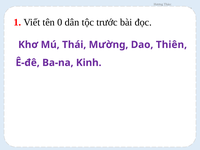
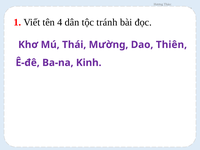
0: 0 -> 4 (60, 22)
trước: trước -> tránh (107, 22)
